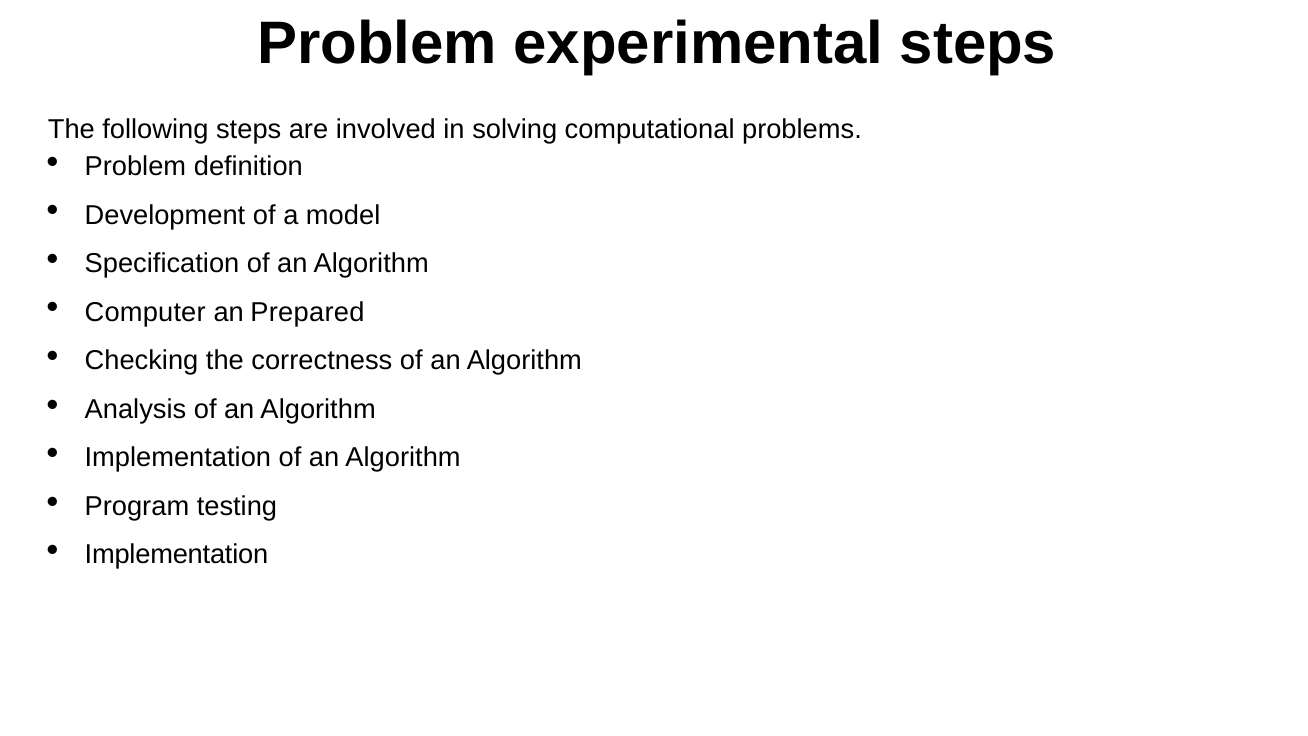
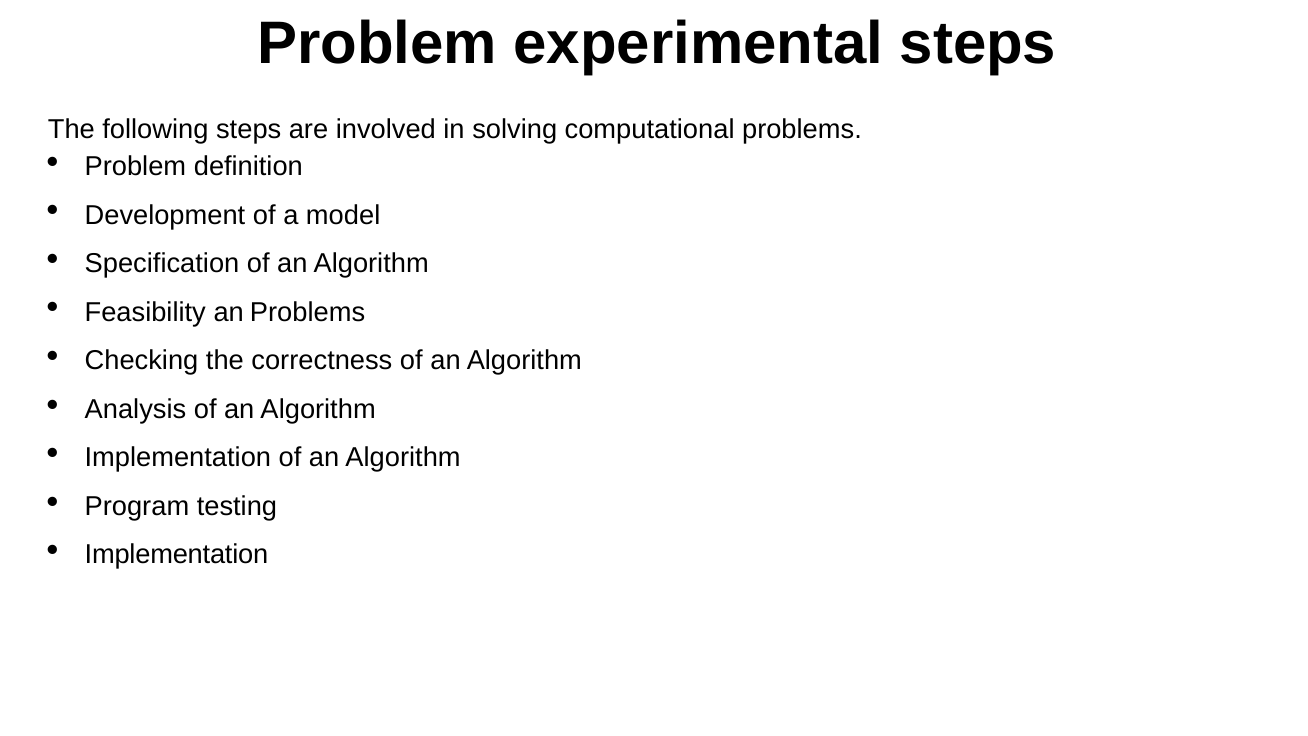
Computer: Computer -> Feasibility (145, 312)
an Prepared: Prepared -> Problems (308, 312)
